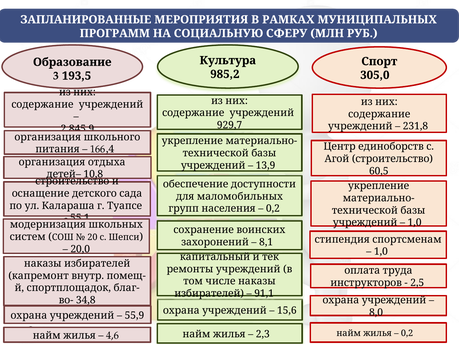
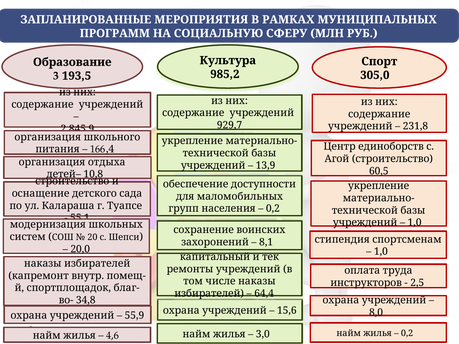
91,1: 91,1 -> 64,4 (264, 294)
2,3: 2,3 -> 3,0 (263, 334)
